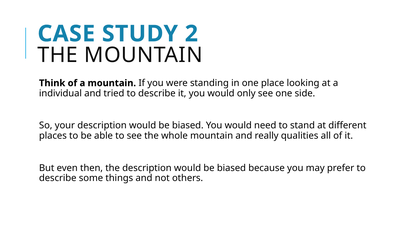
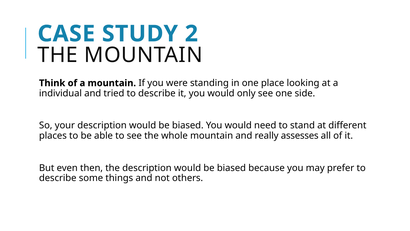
qualities: qualities -> assesses (300, 135)
